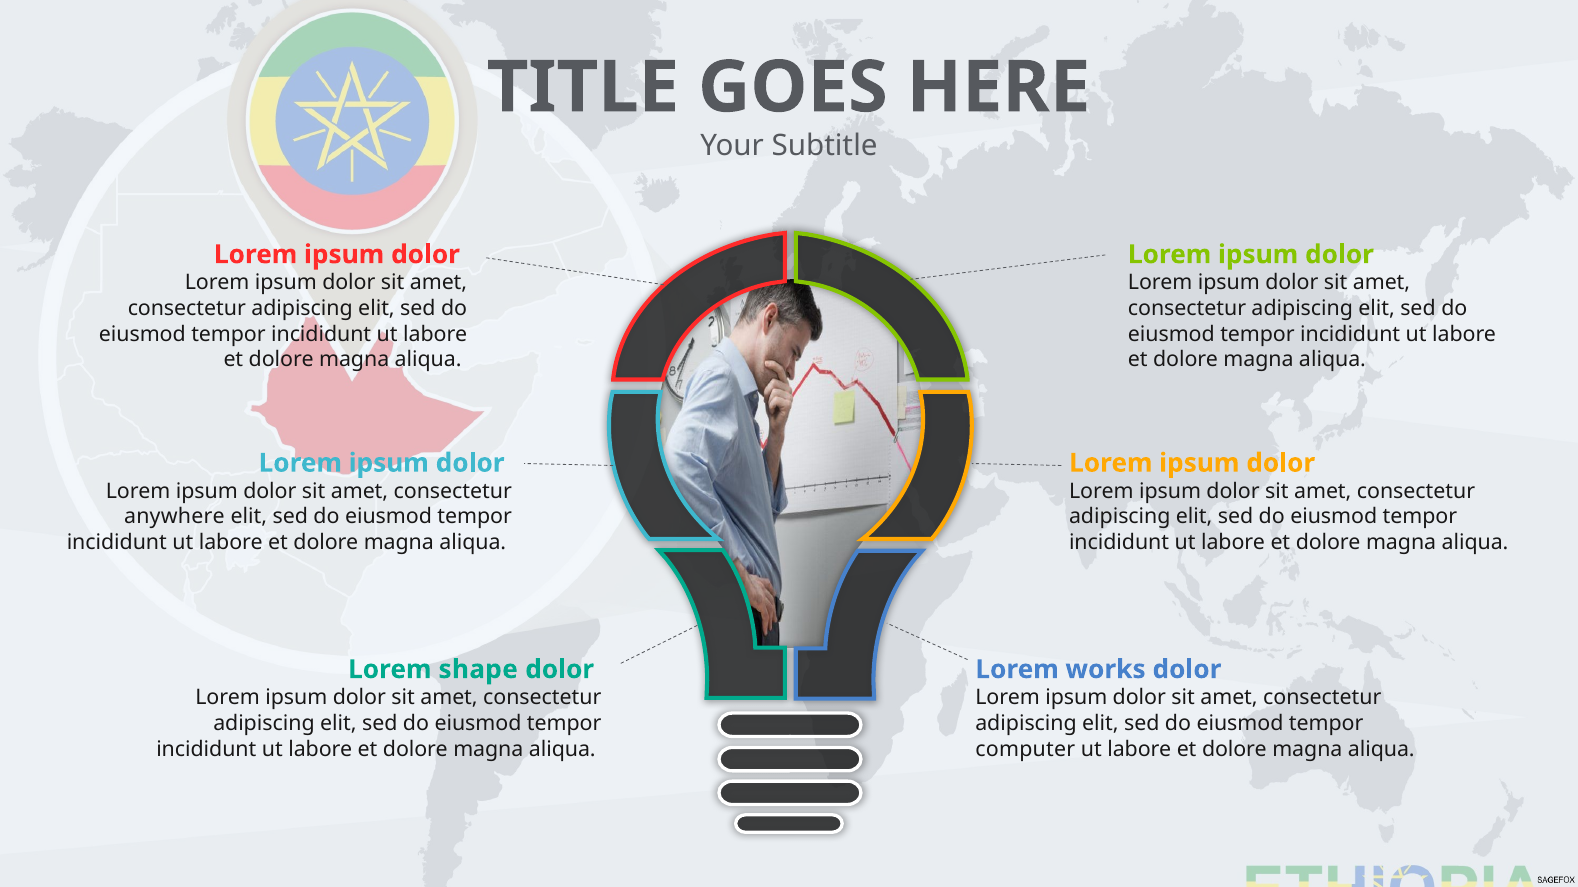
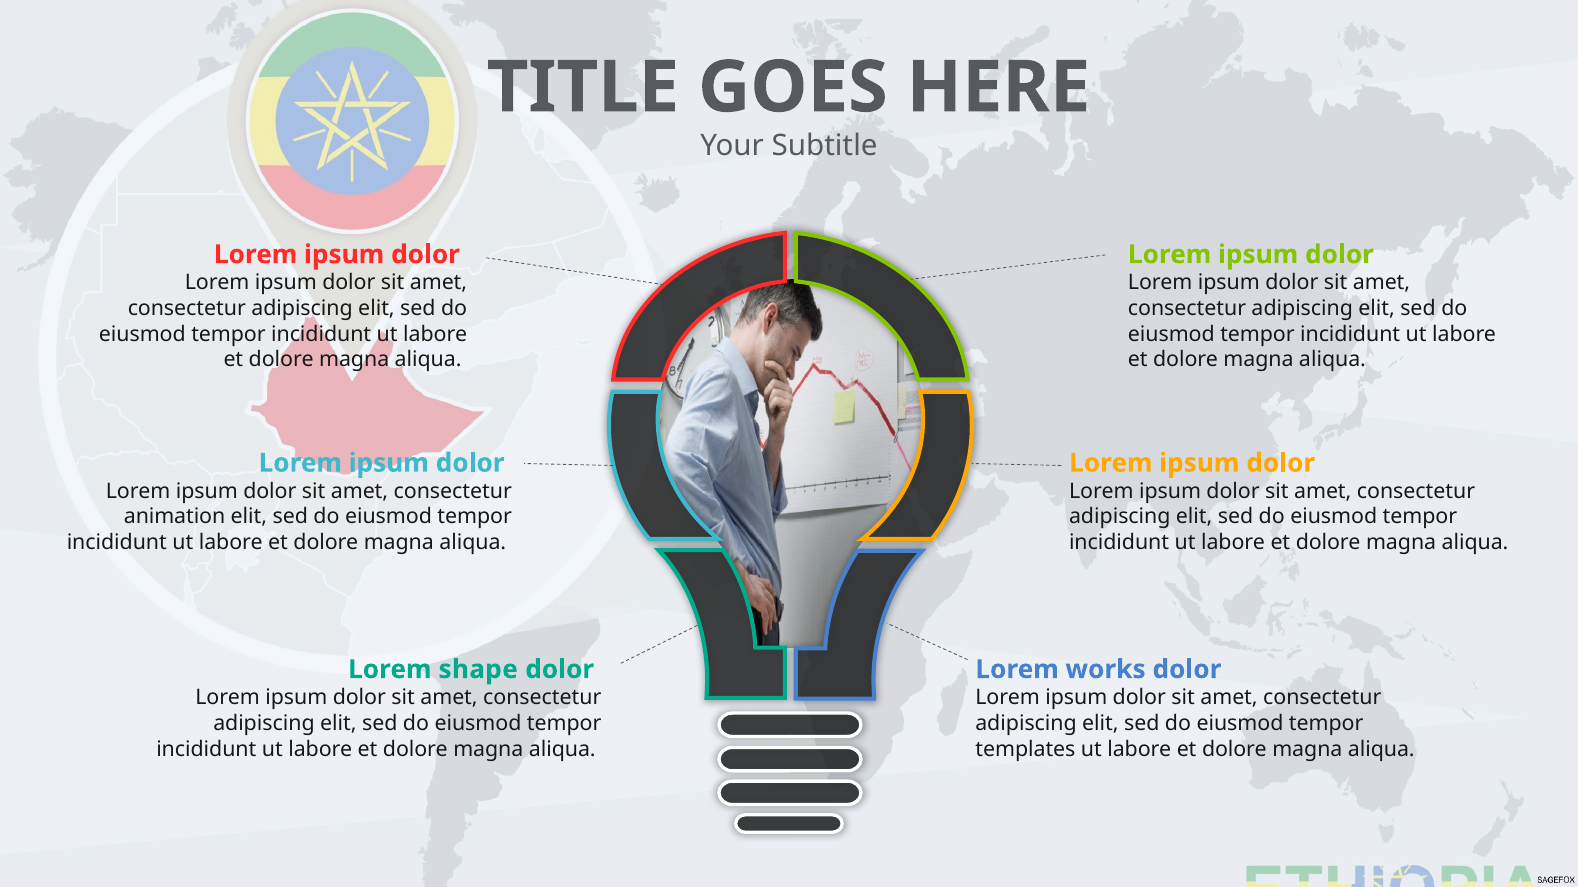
anywhere: anywhere -> animation (175, 517)
computer: computer -> templates (1025, 749)
